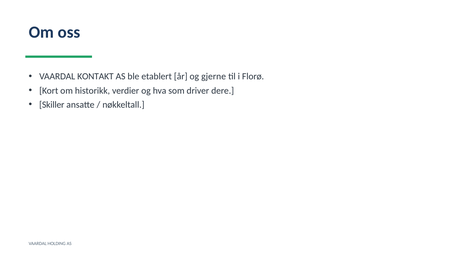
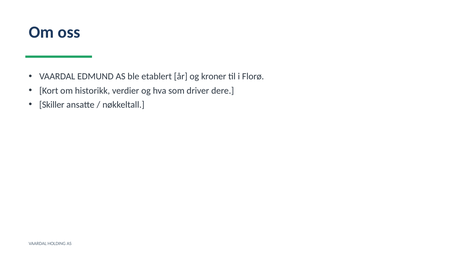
KONTAKT: KONTAKT -> EDMUND (95, 76)
gjerne: gjerne -> kroner (214, 76)
